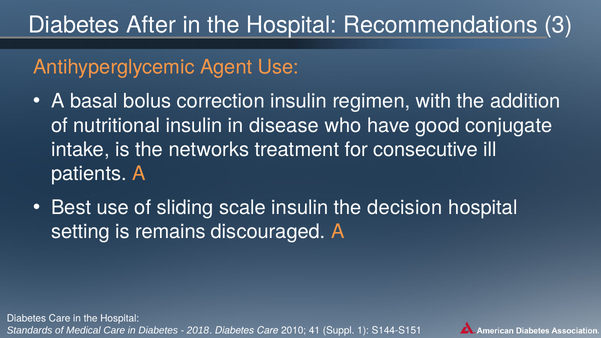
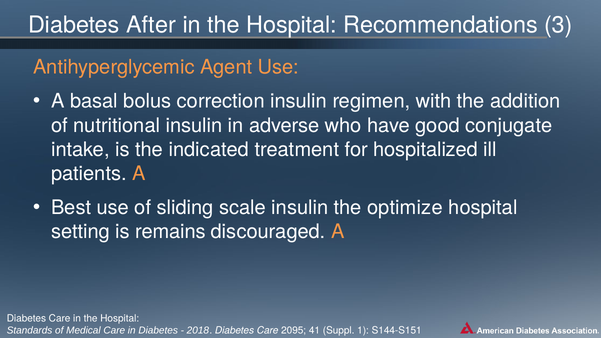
disease: disease -> adverse (284, 125)
networks: networks -> indicated (209, 149)
consecutive: consecutive -> hospitalized (426, 149)
decision: decision -> optimize (405, 208)
2010: 2010 -> 2095 (294, 330)
